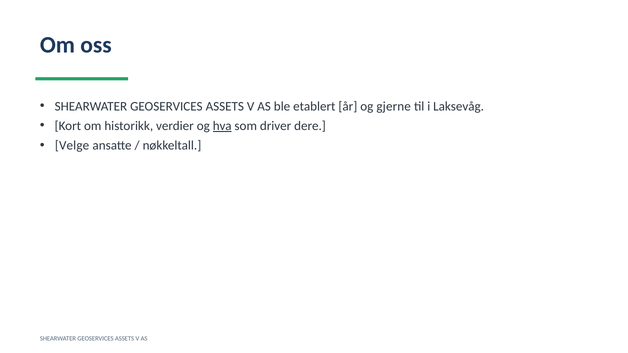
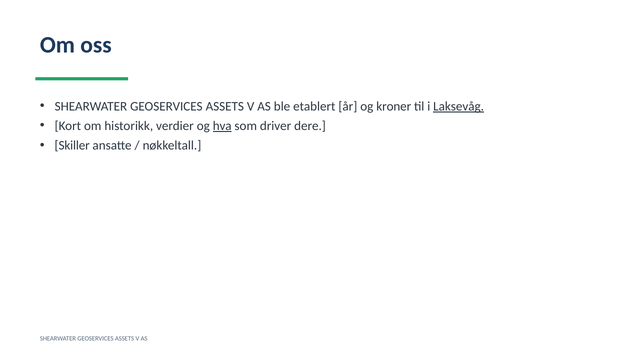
gjerne: gjerne -> kroner (394, 106)
Laksevåg underline: none -> present (459, 106)
Velge: Velge -> Skiller (72, 146)
